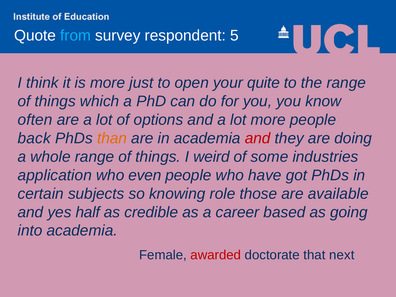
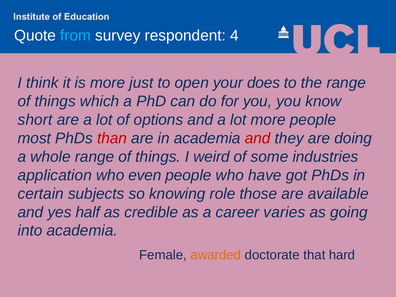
5: 5 -> 4 (234, 35)
quite: quite -> does (264, 83)
often: often -> short (35, 120)
back: back -> most (34, 138)
than colour: orange -> red (112, 138)
based: based -> varies (284, 212)
awarded colour: red -> orange (216, 255)
next: next -> hard (342, 255)
